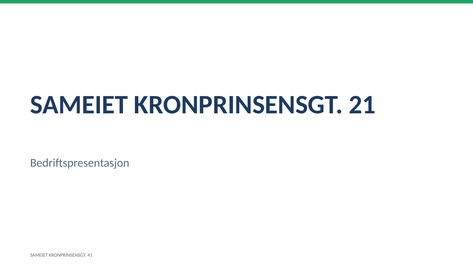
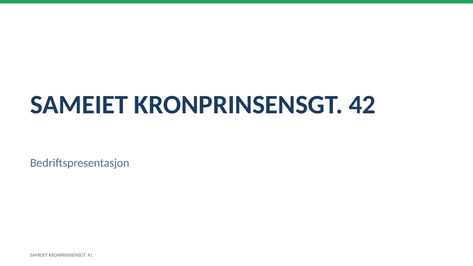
21: 21 -> 42 (362, 105)
